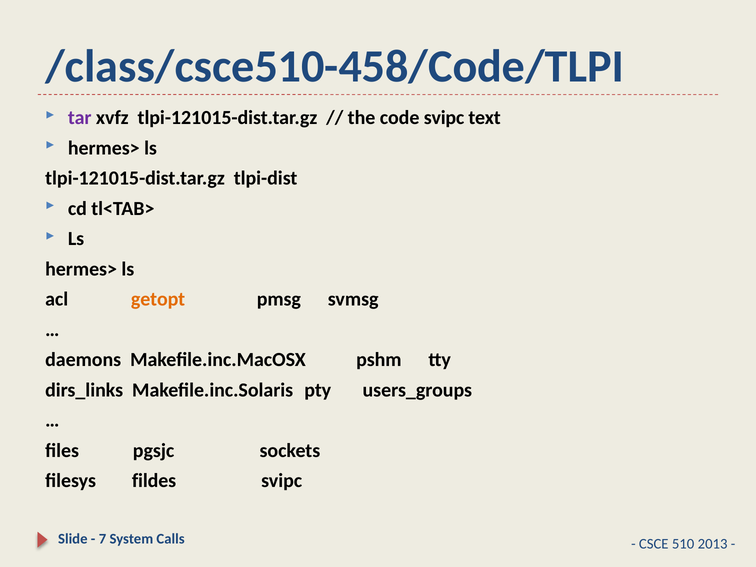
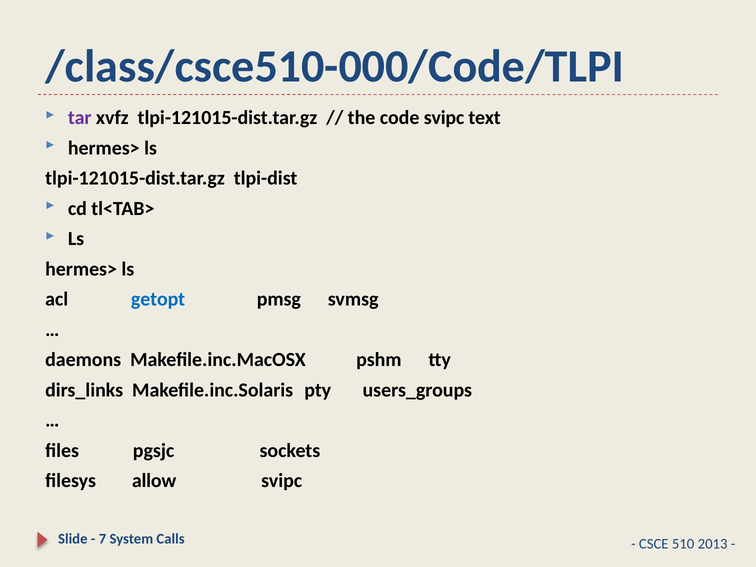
/class/csce510-458/Code/TLPI: /class/csce510-458/Code/TLPI -> /class/csce510-000/Code/TLPI (335, 66)
getopt colour: orange -> blue (158, 299)
fildes: fildes -> allow (154, 481)
